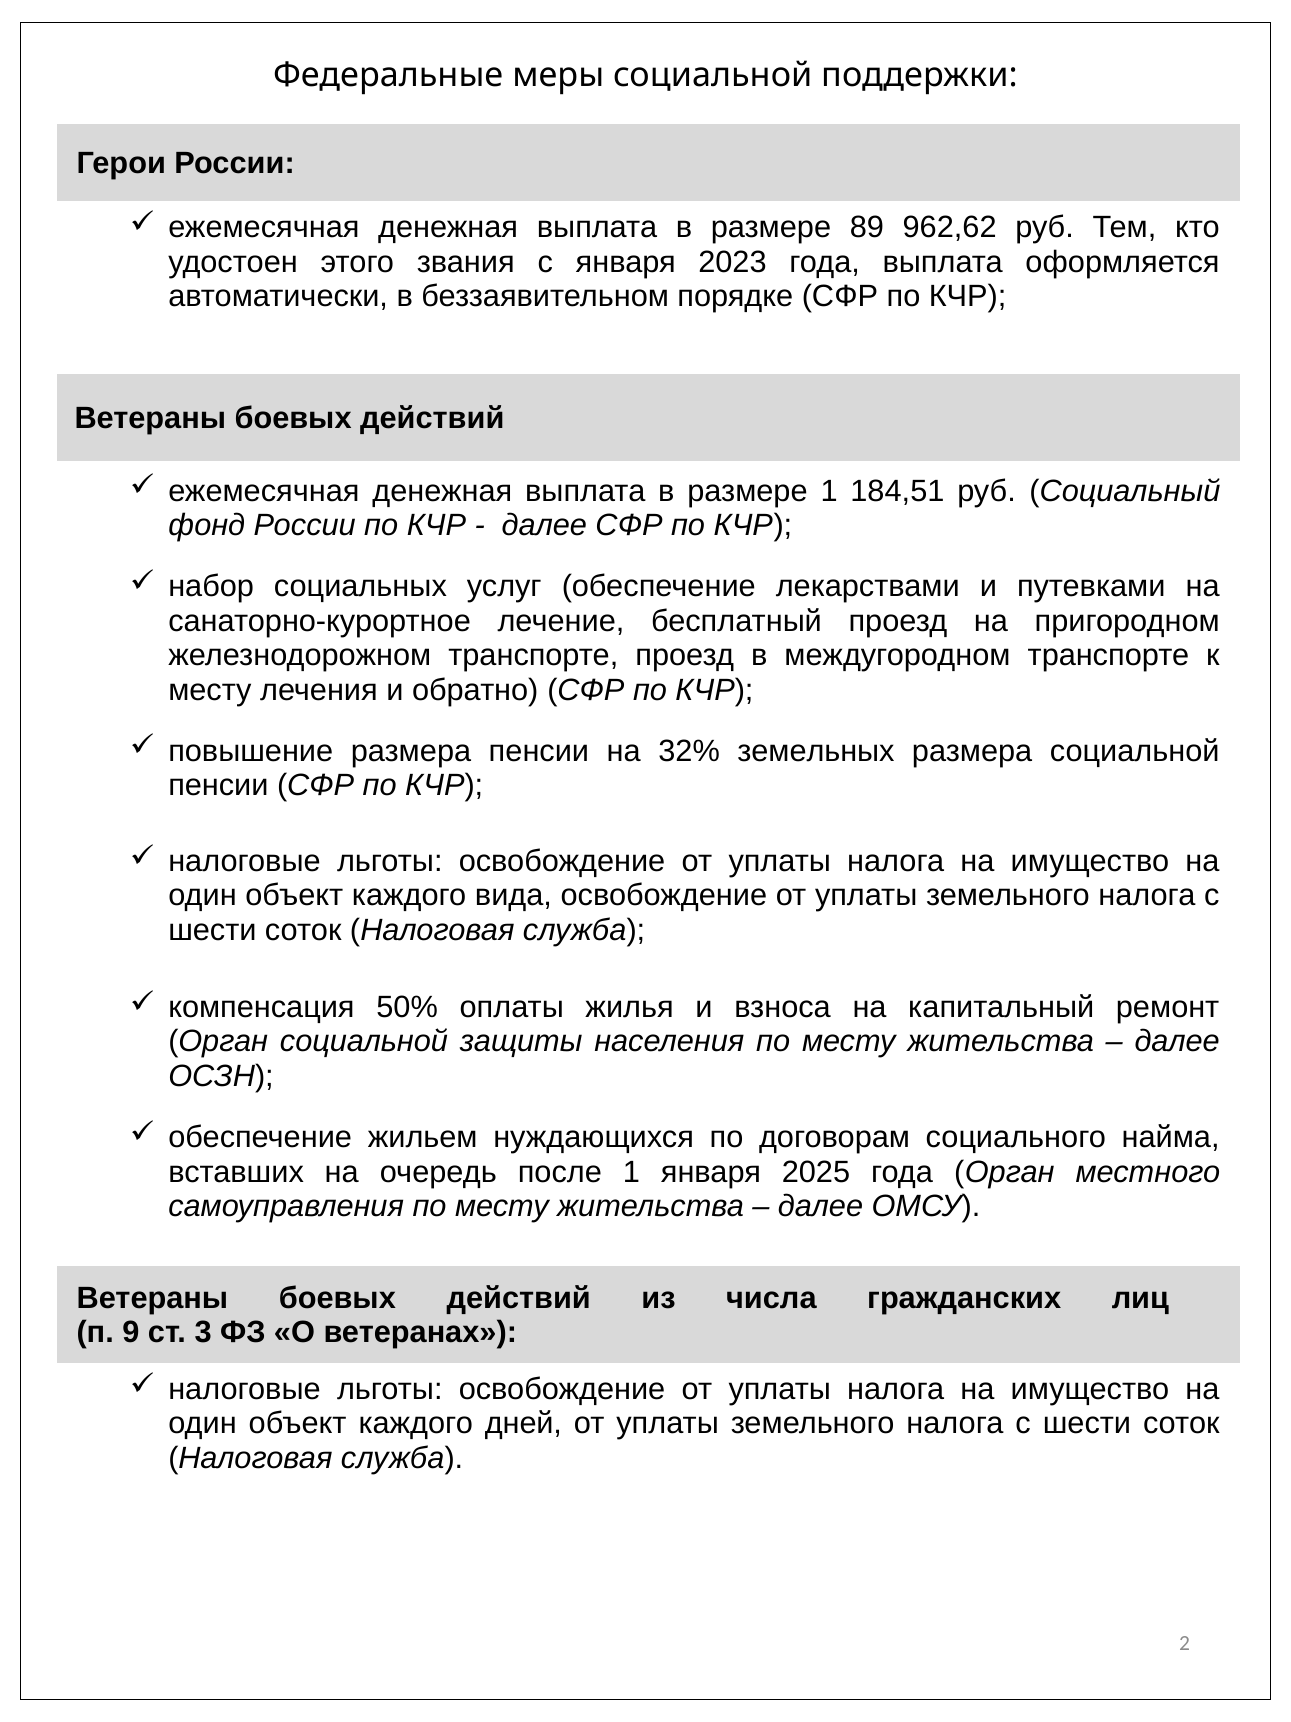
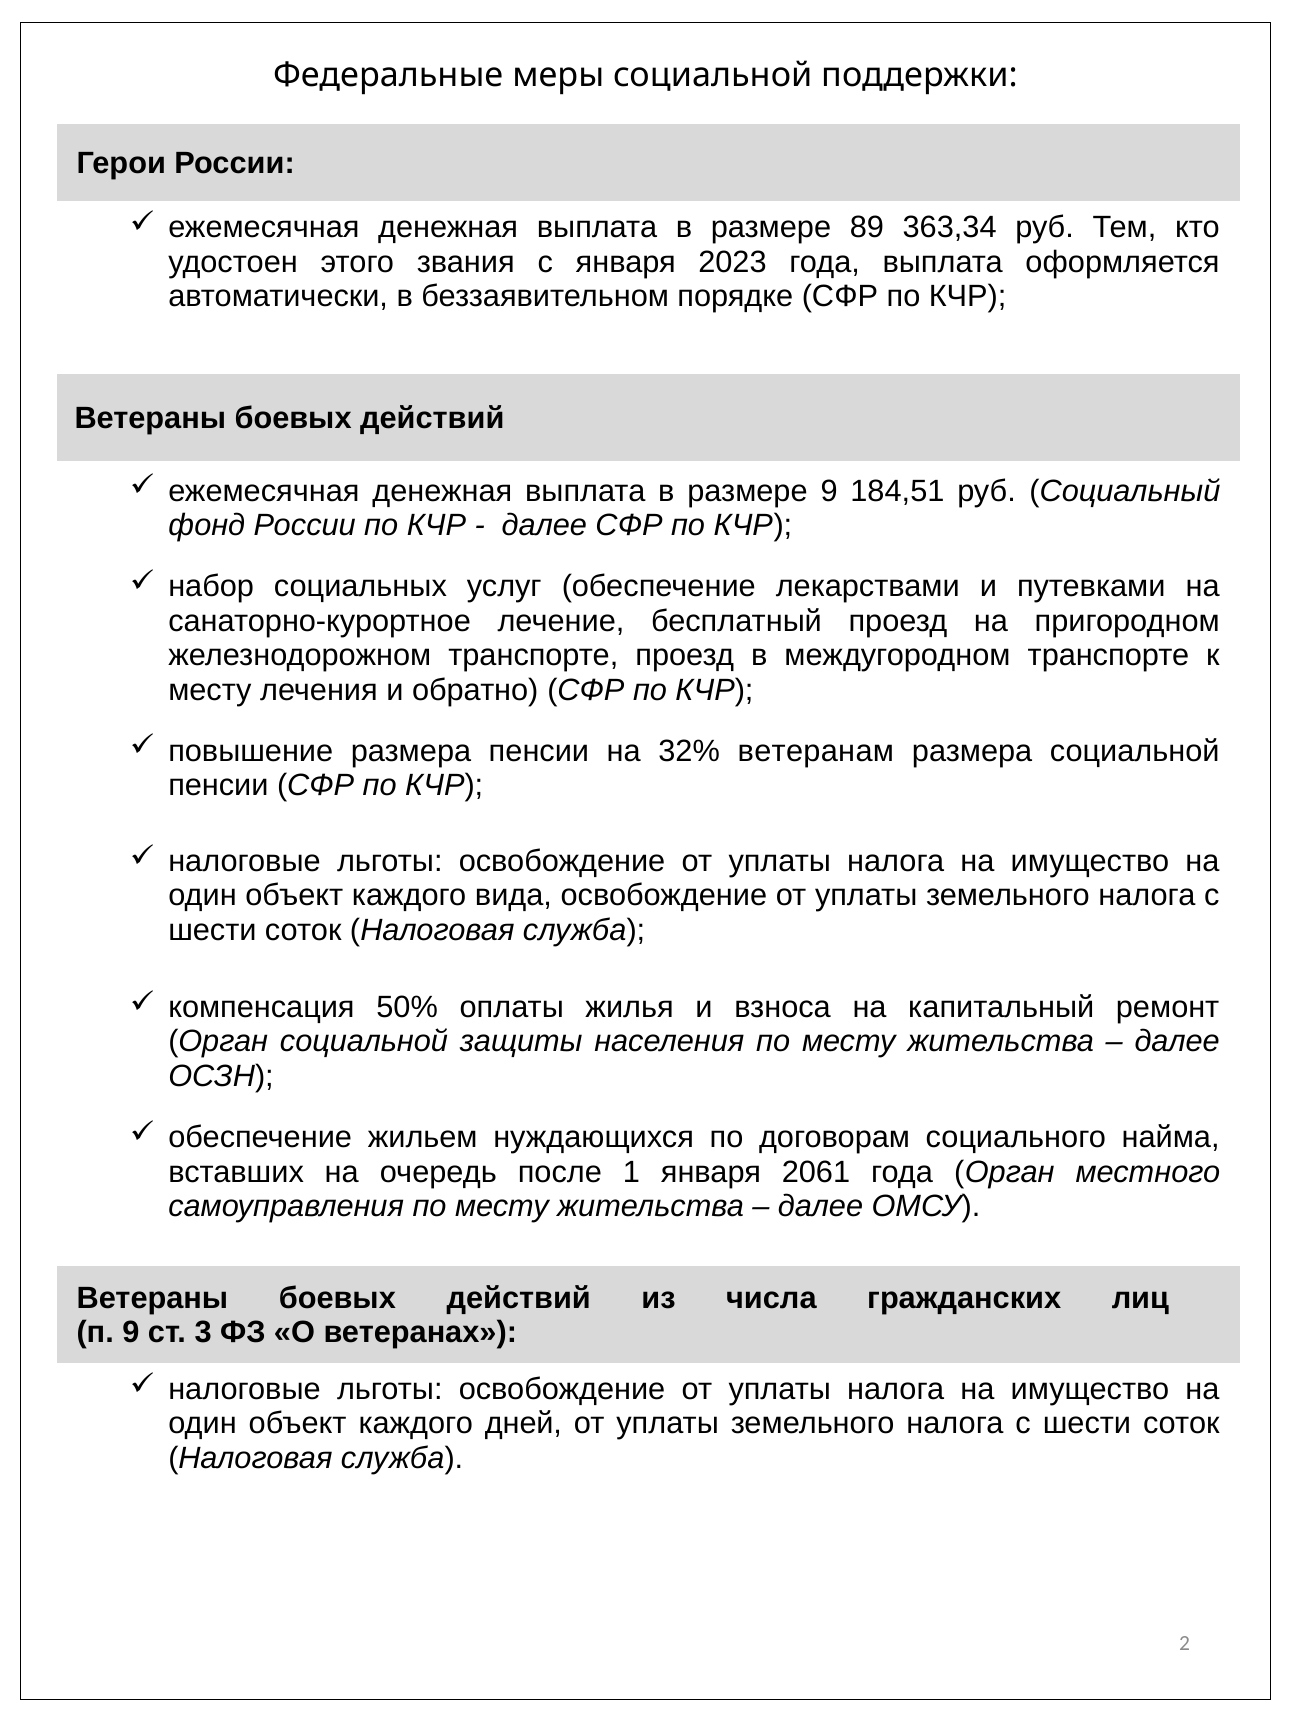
962,62: 962,62 -> 363,34 (950, 228)
размере 1: 1 -> 9 (829, 491)
земельных: земельных -> ветеранам (816, 751)
2025: 2025 -> 2061 (816, 1171)
